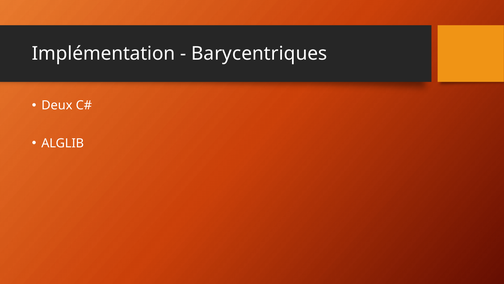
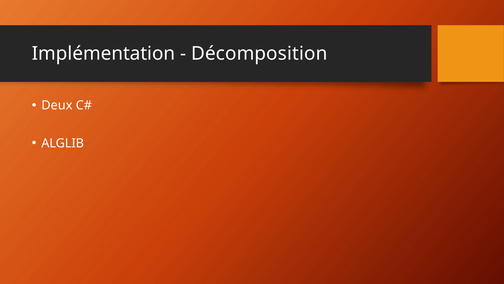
Barycentriques: Barycentriques -> Décomposition (259, 53)
